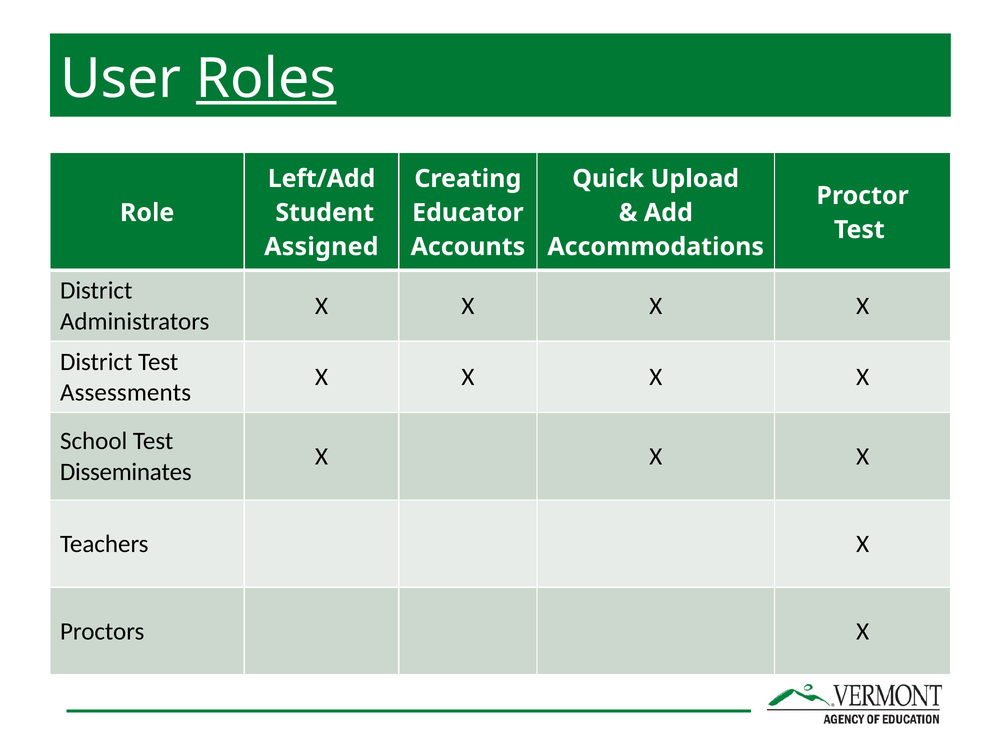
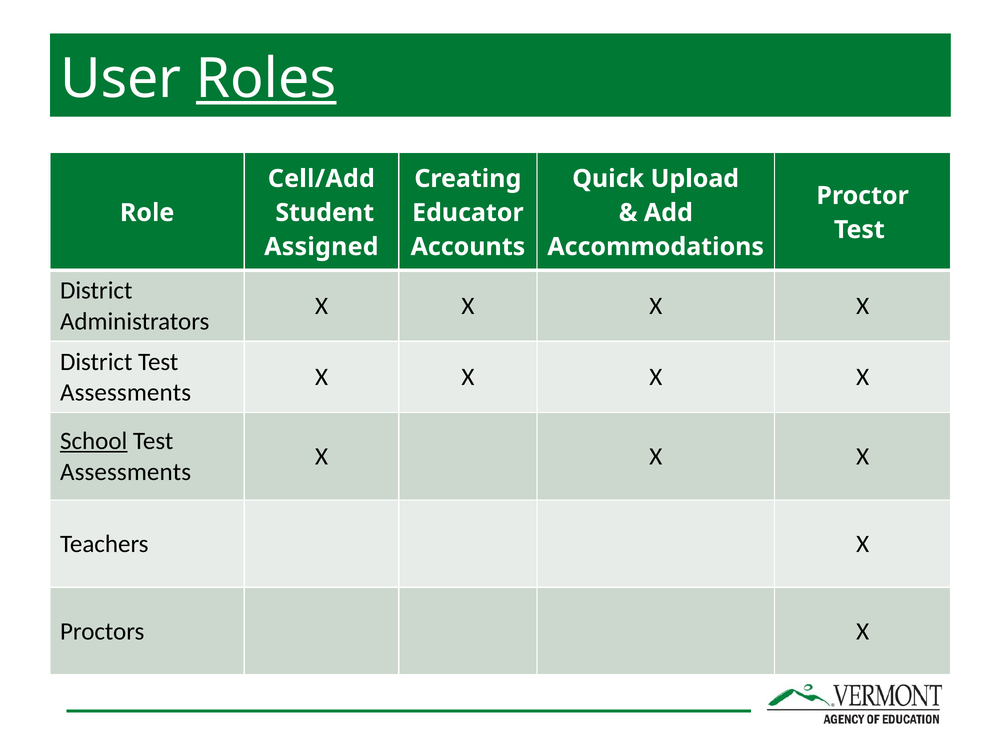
Left/Add: Left/Add -> Cell/Add (321, 179)
School underline: none -> present (94, 441)
Disseminates: Disseminates -> Assessments (126, 472)
